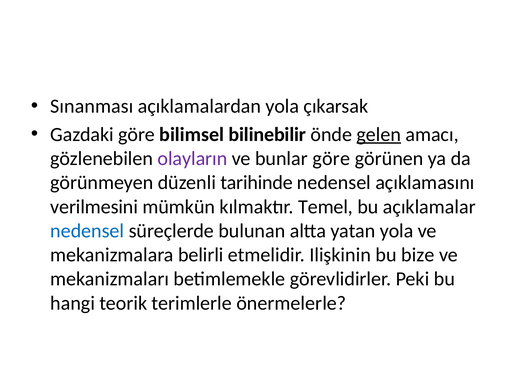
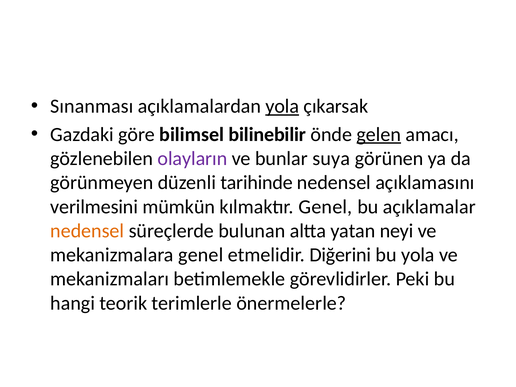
yola underline: none -> present (282, 106)
bunlar göre: göre -> suya (331, 159)
kılmaktır Temel: Temel -> Genel (325, 207)
nedensel colour: blue -> orange (87, 231)
yatan yola: yola -> neyi (397, 231)
mekanizmalara belirli: belirli -> genel (201, 255)
Ilişkinin: Ilişkinin -> Diğerini (340, 255)
bu bize: bize -> yola (418, 255)
